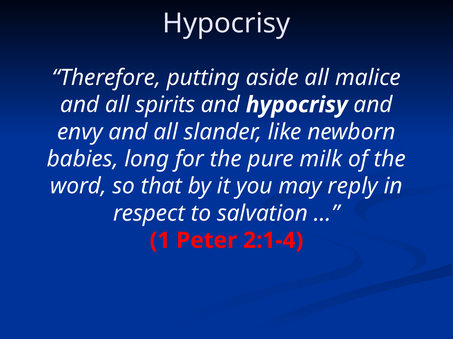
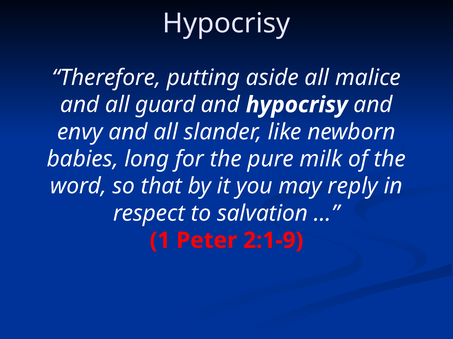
spirits: spirits -> guard (165, 105)
2:1-4: 2:1-4 -> 2:1-9 (273, 241)
